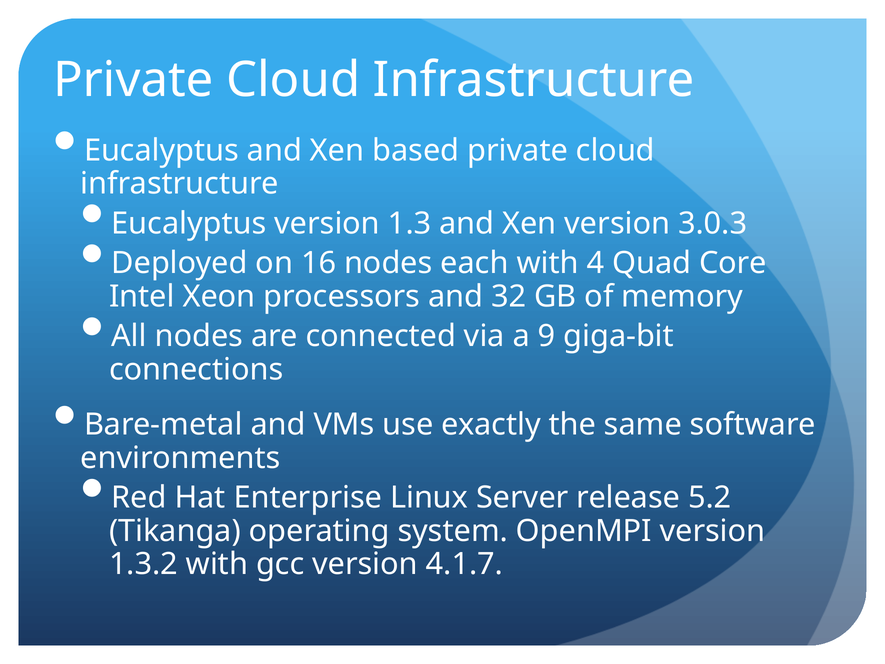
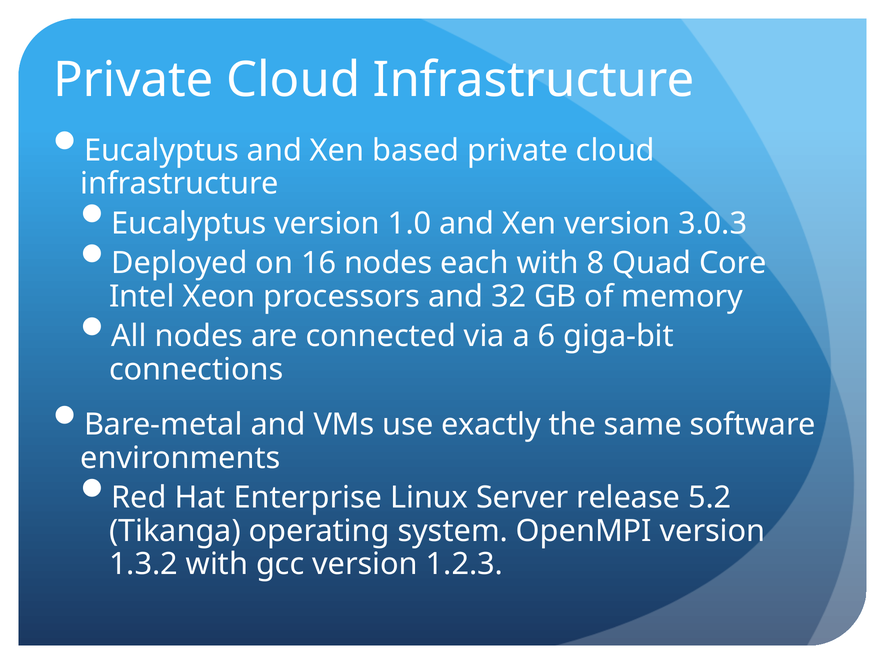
1.3: 1.3 -> 1.0 (410, 223)
4: 4 -> 8 (595, 263)
9: 9 -> 6 (547, 336)
4.1.7: 4.1.7 -> 1.2.3 (465, 564)
